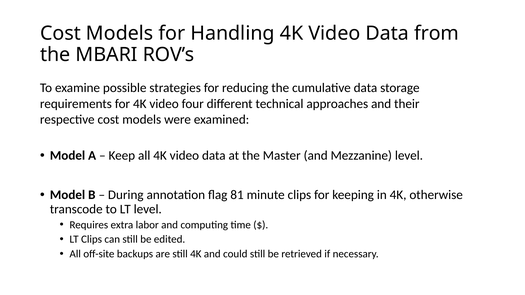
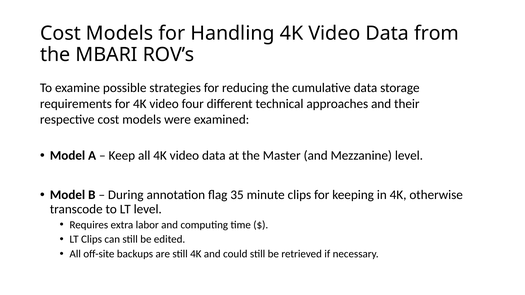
81: 81 -> 35 (237, 195)
